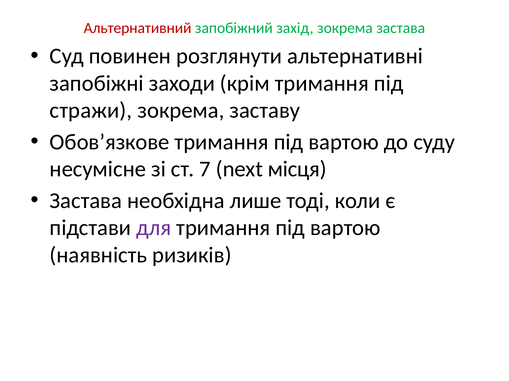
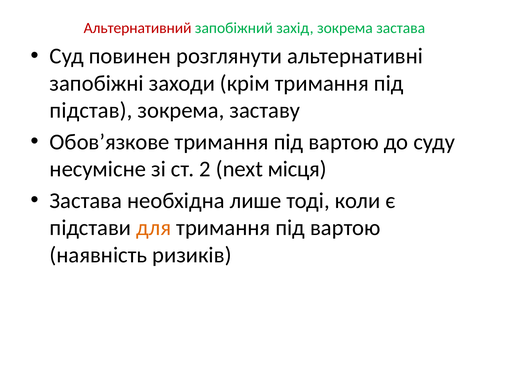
стражи: стражи -> підстав (91, 111)
7: 7 -> 2 (205, 169)
для colour: purple -> orange (154, 228)
